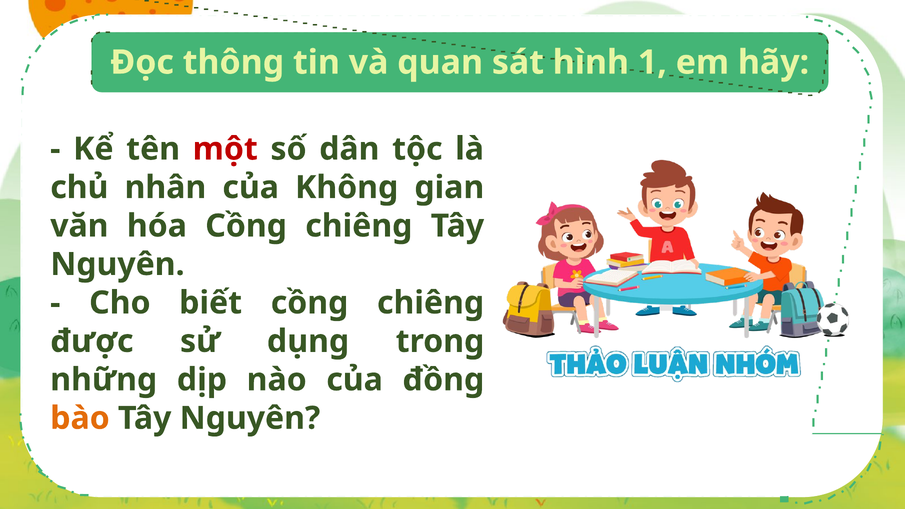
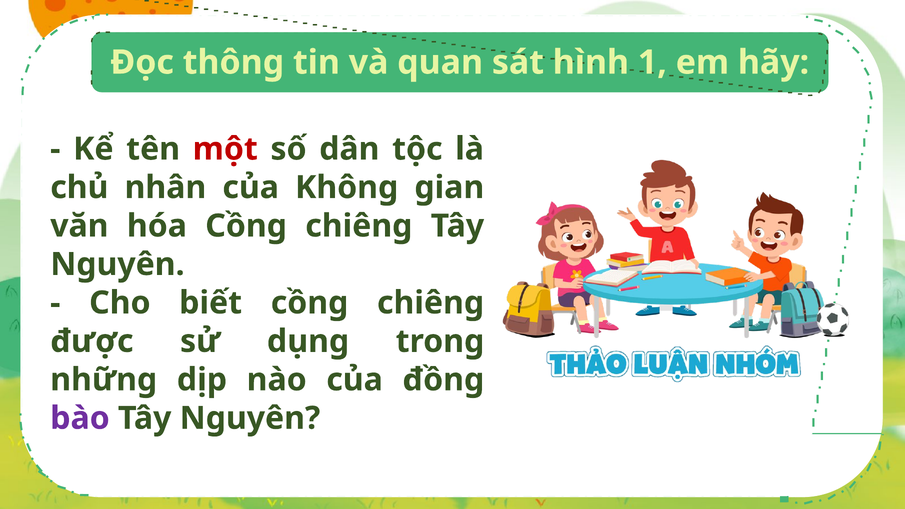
bào colour: orange -> purple (80, 418)
